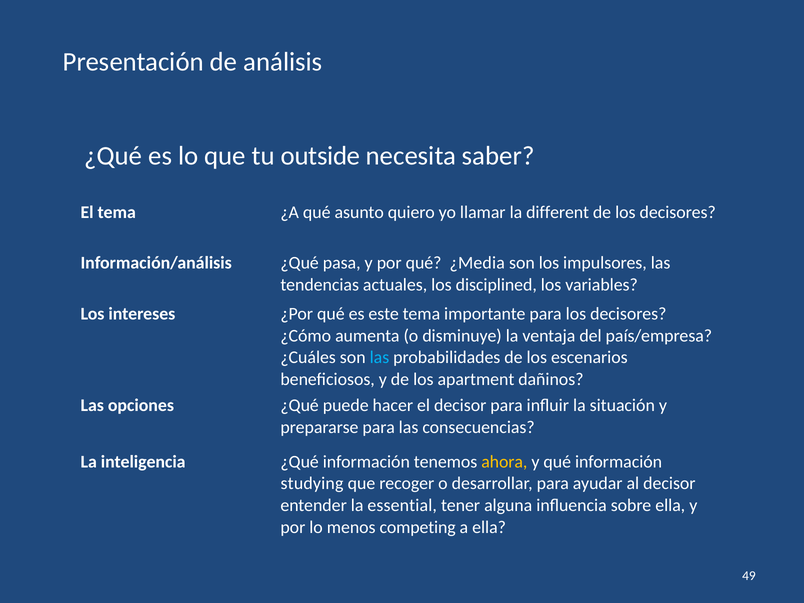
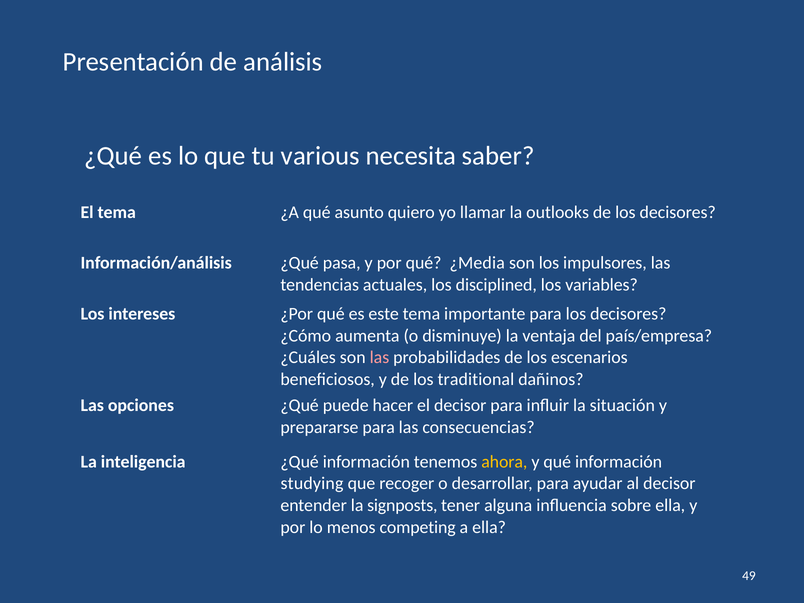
outside: outside -> various (320, 156)
different: different -> outlooks (558, 212)
las colour: light blue -> pink (379, 358)
apartment: apartment -> traditional (476, 379)
essential: essential -> signposts (402, 505)
